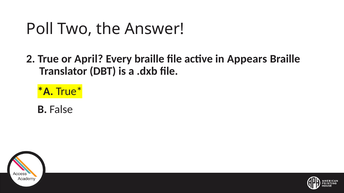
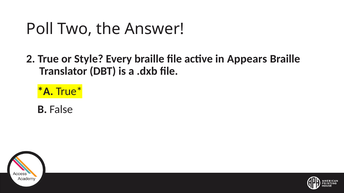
April: April -> Style (89, 59)
